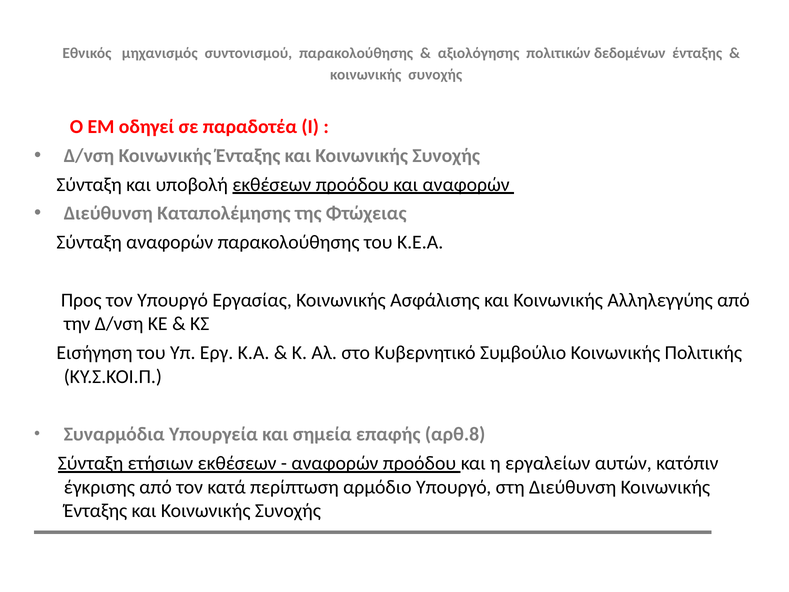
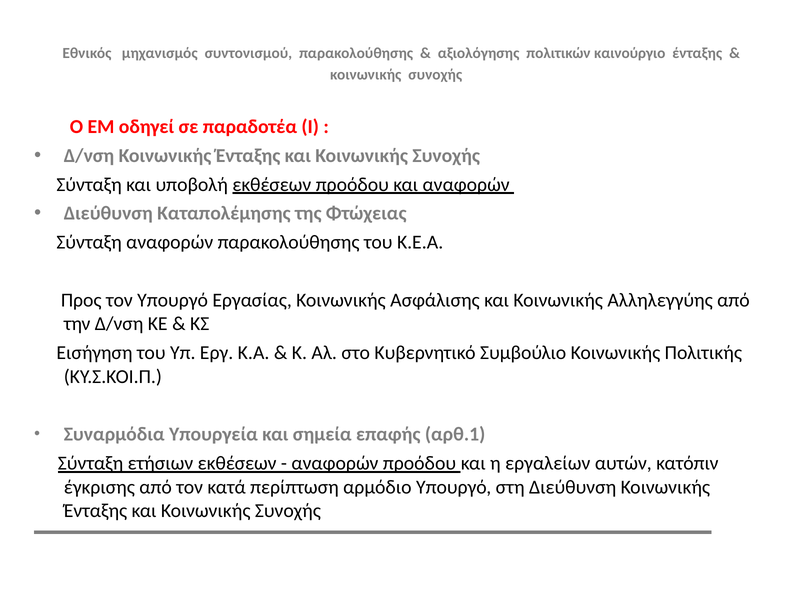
δεδομένων: δεδομένων -> καινούργιο (630, 53)
αρθ.8: αρθ.8 -> αρθ.1 (455, 434)
